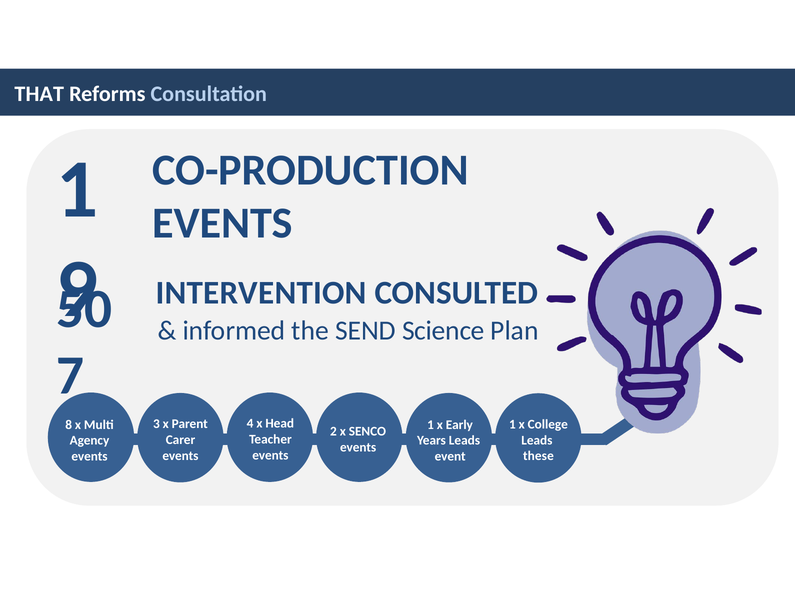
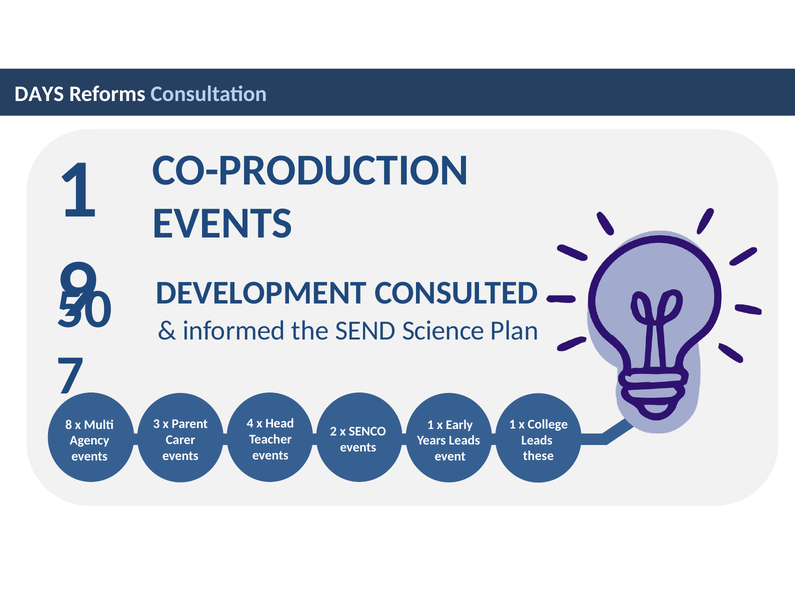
THAT: THAT -> DAYS (39, 94)
INTERVENTION: INTERVENTION -> DEVELOPMENT (261, 293)
